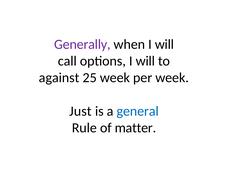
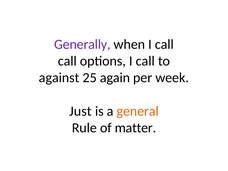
when I will: will -> call (164, 44)
options I will: will -> call (145, 61)
25 week: week -> again (115, 78)
general colour: blue -> orange (138, 111)
